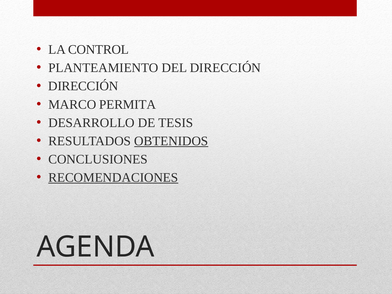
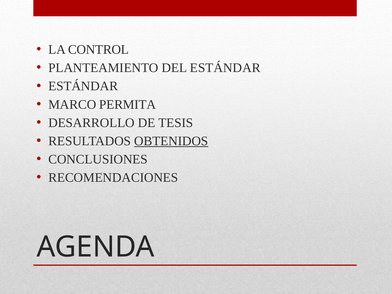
DEL DIRECCIÓN: DIRECCIÓN -> ESTÁNDAR (225, 68)
DIRECCIÓN: DIRECCIÓN -> ESTÁNDAR (83, 86)
RECOMENDACIONES underline: present -> none (113, 178)
